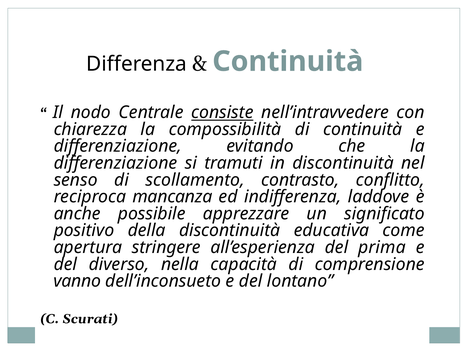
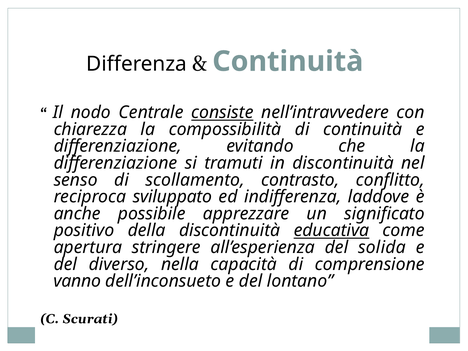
mancanza: mancanza -> sviluppato (172, 197)
educativa underline: none -> present (331, 230)
prima: prima -> solida (382, 247)
